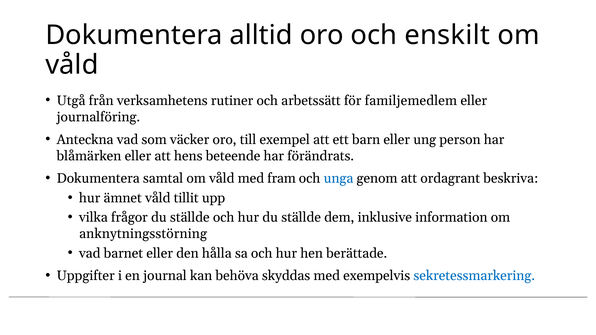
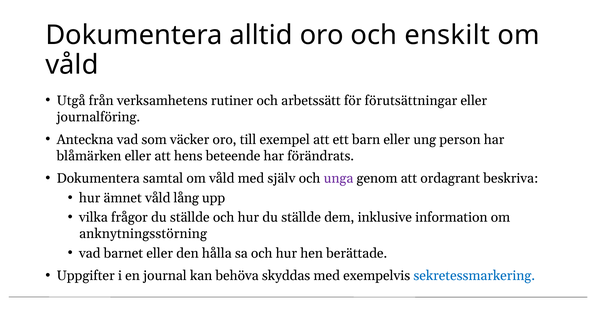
familjemedlem: familjemedlem -> förutsättningar (411, 101)
fram: fram -> själv (281, 179)
unga colour: blue -> purple (338, 179)
tillit: tillit -> lång (186, 198)
